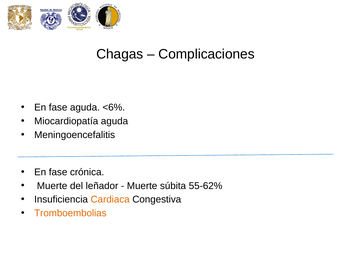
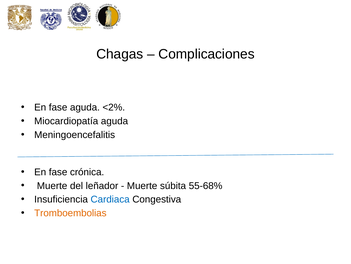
<6%: <6% -> <2% (114, 107)
55-62%: 55-62% -> 55-68% (206, 185)
Cardiaca colour: orange -> blue (110, 199)
